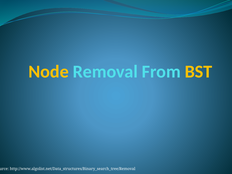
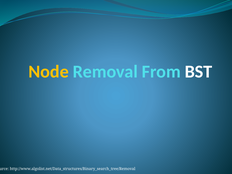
BST colour: yellow -> white (198, 72)
